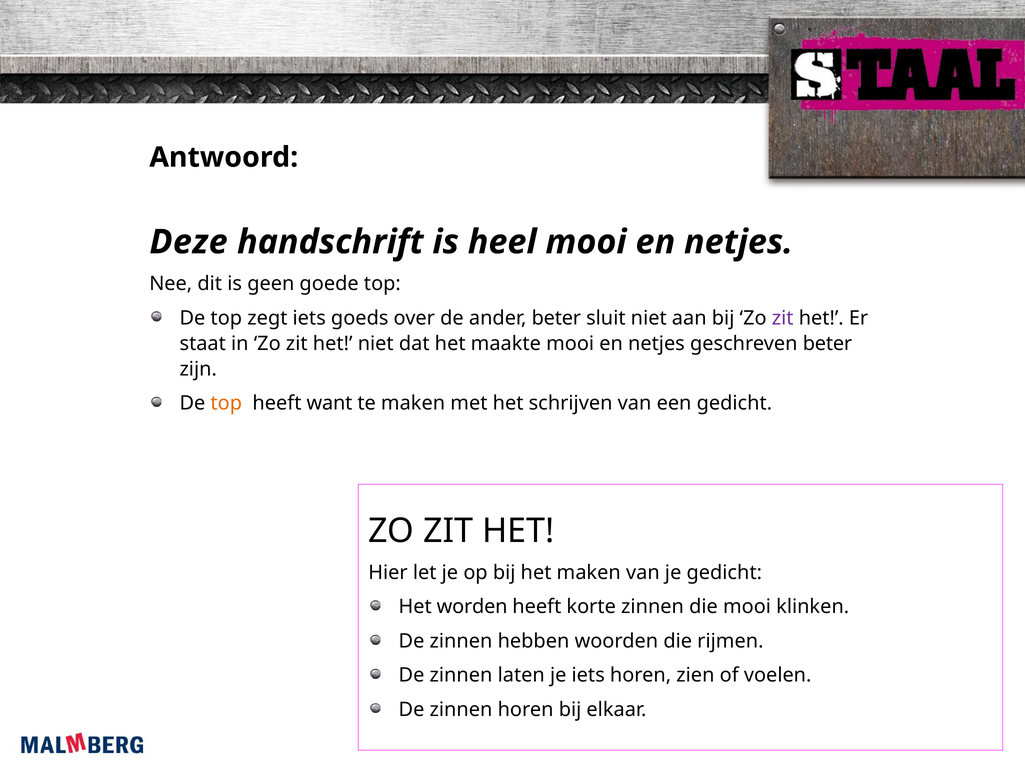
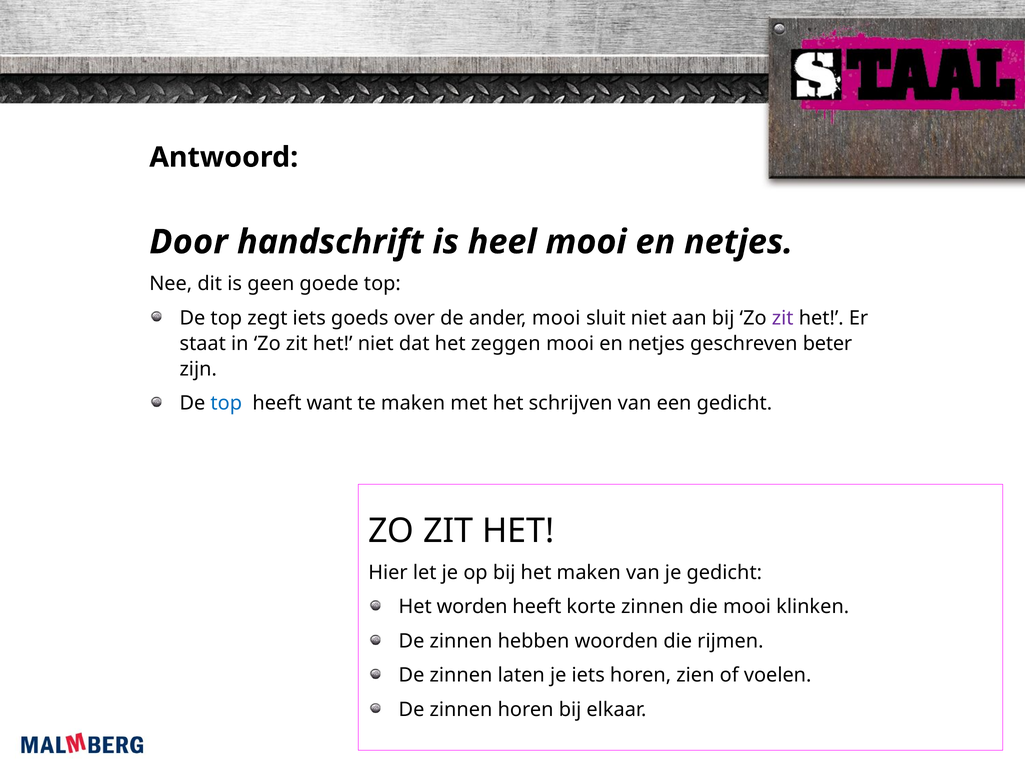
Deze: Deze -> Door (189, 242)
ander beter: beter -> mooi (556, 318)
maakte: maakte -> zeggen (506, 343)
top colour: orange -> blue (226, 403)
